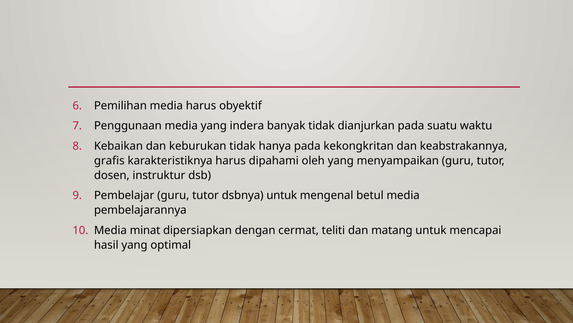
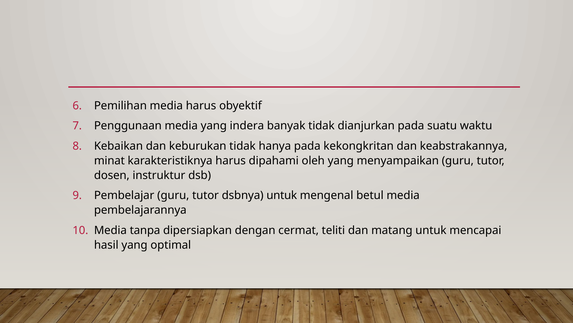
grafis: grafis -> minat (109, 160)
minat: minat -> tanpa (145, 230)
